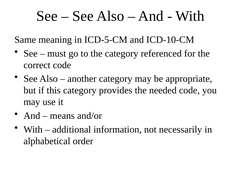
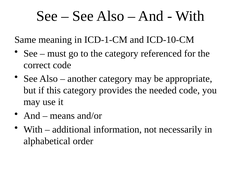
ICD-5-CM: ICD-5-CM -> ICD-1-CM (106, 40)
